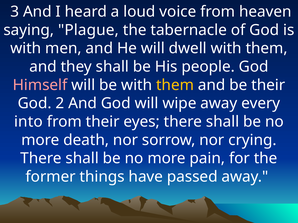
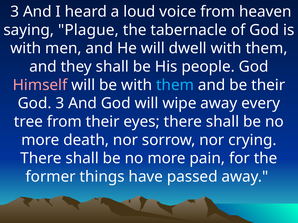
them colour: yellow -> light blue (175, 85)
God 2: 2 -> 3 (60, 104)
into: into -> tree (29, 122)
